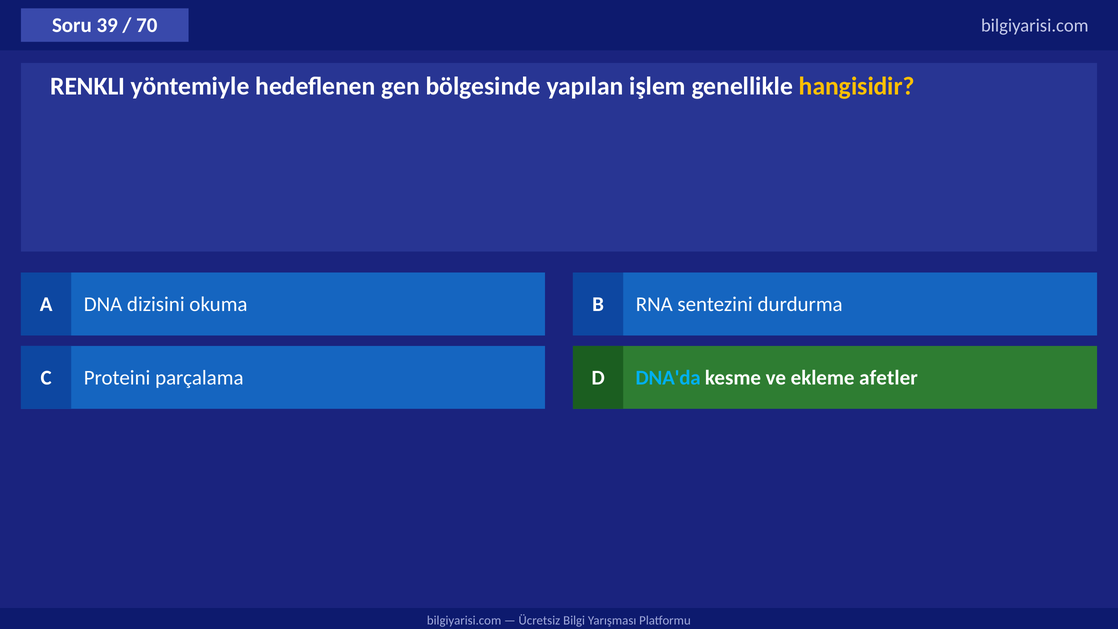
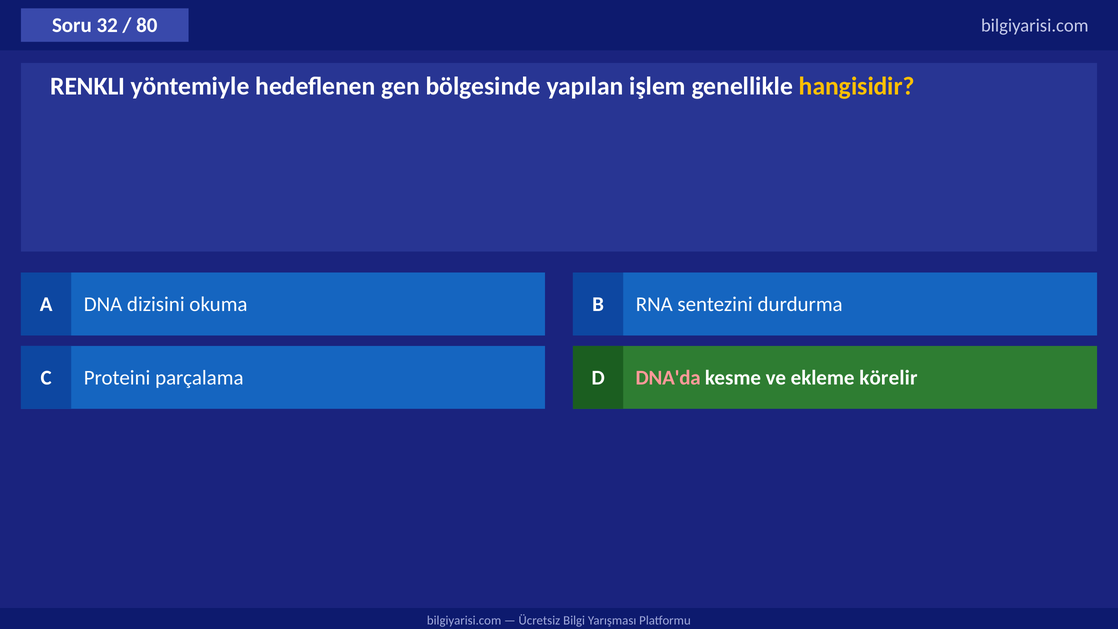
39: 39 -> 32 (107, 26)
70: 70 -> 80 (147, 26)
DNA'da colour: light blue -> pink (668, 378)
afetler: afetler -> körelir (888, 378)
